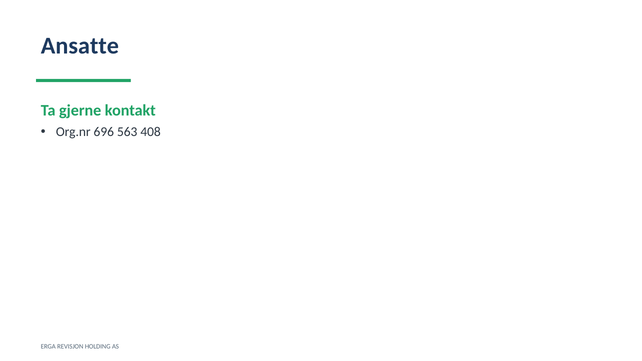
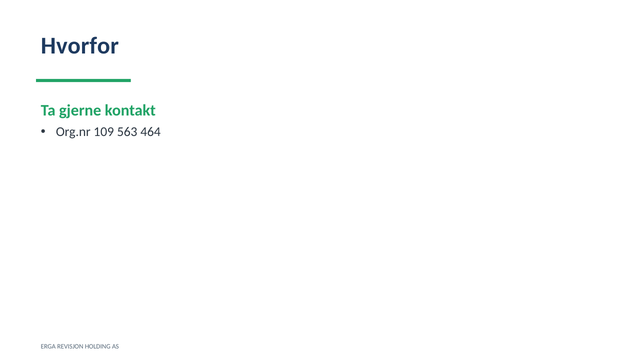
Ansatte: Ansatte -> Hvorfor (80, 46)
696: 696 -> 109 (104, 132)
408: 408 -> 464 (151, 132)
